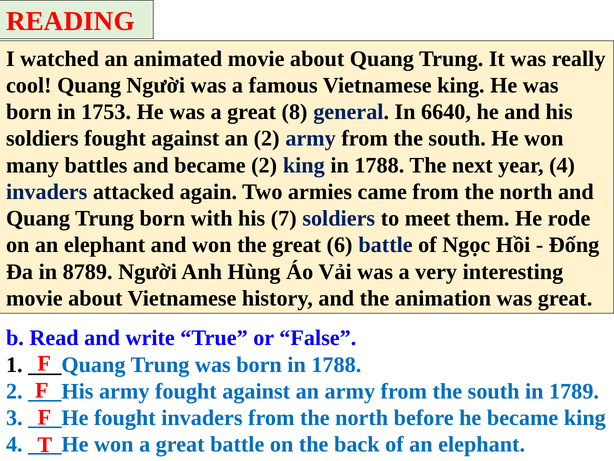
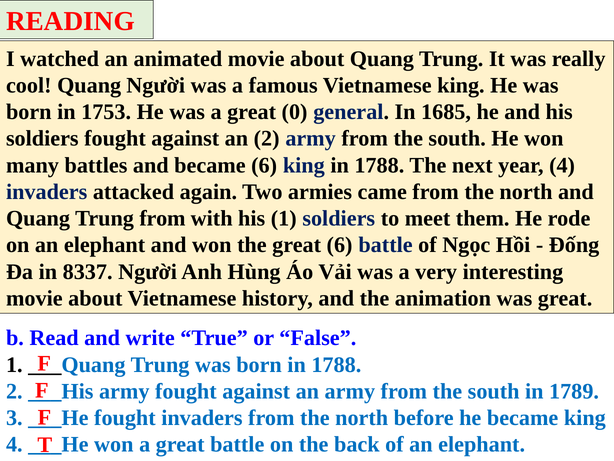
8: 8 -> 0 (295, 112)
6640: 6640 -> 1685 (446, 112)
became 2: 2 -> 6 (264, 165)
Trung born: born -> from (162, 218)
his 7: 7 -> 1 (284, 218)
8789: 8789 -> 8337 (88, 271)
